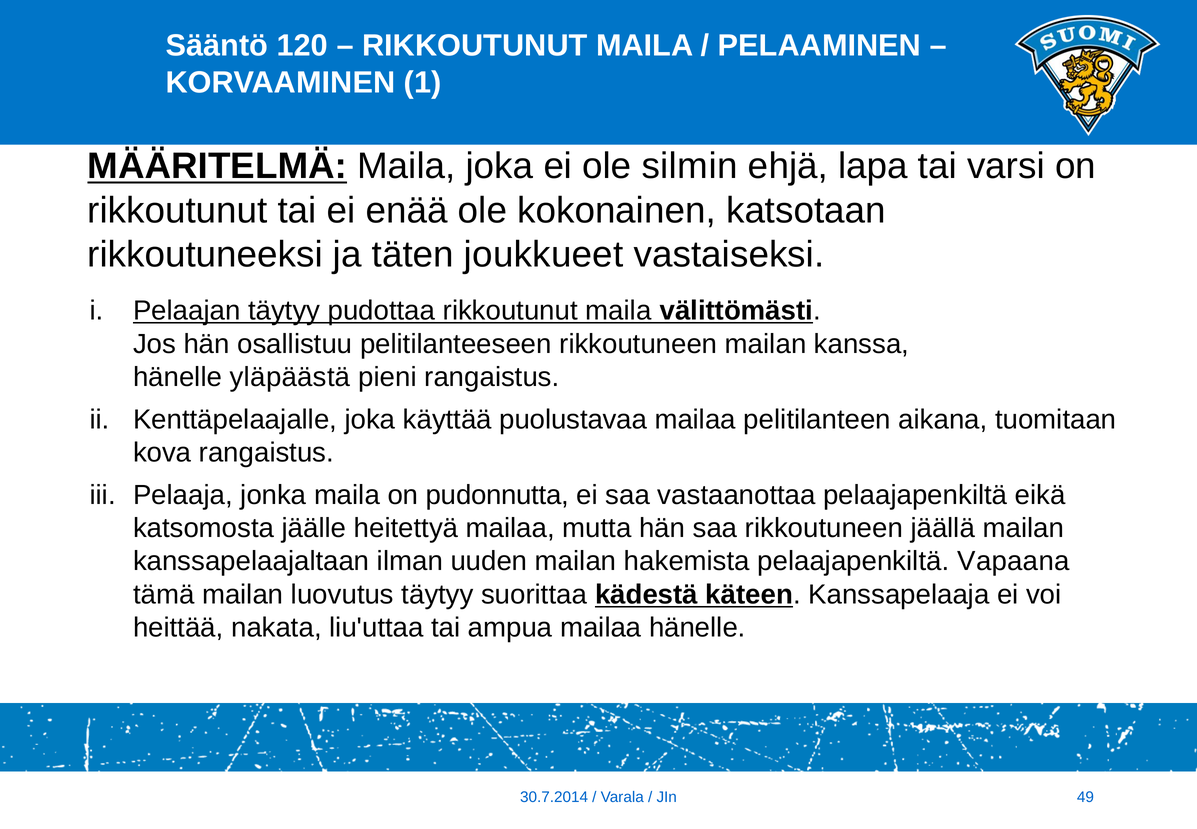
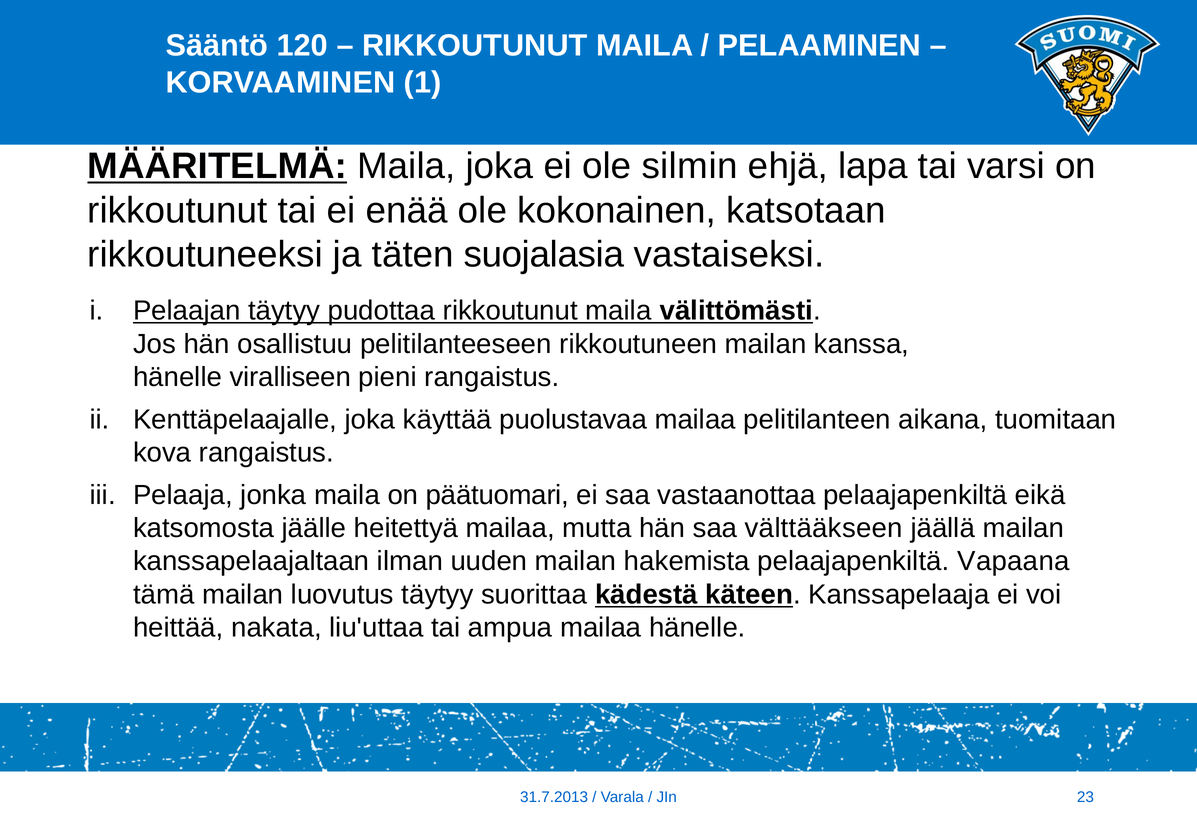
joukkueet: joukkueet -> suojalasia (544, 254)
yläpäästä: yläpäästä -> viralliseen (290, 377)
pudonnutta: pudonnutta -> päätuomari (497, 495)
saa rikkoutuneen: rikkoutuneen -> välttääkseen (824, 528)
30.7.2014: 30.7.2014 -> 31.7.2013 (554, 797)
49: 49 -> 23 (1085, 797)
